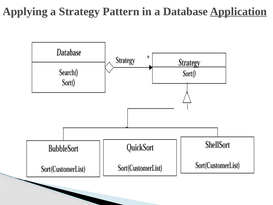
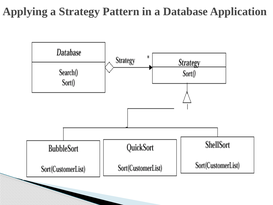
Application underline: present -> none (238, 11)
